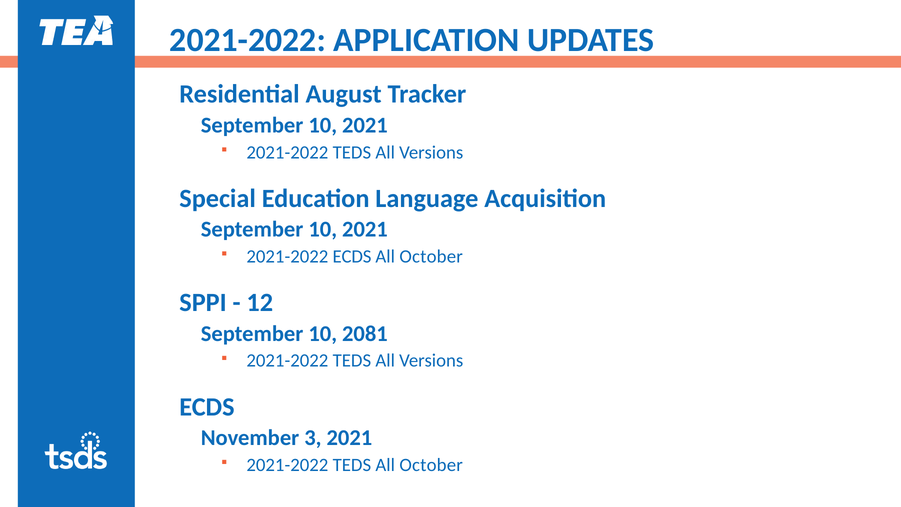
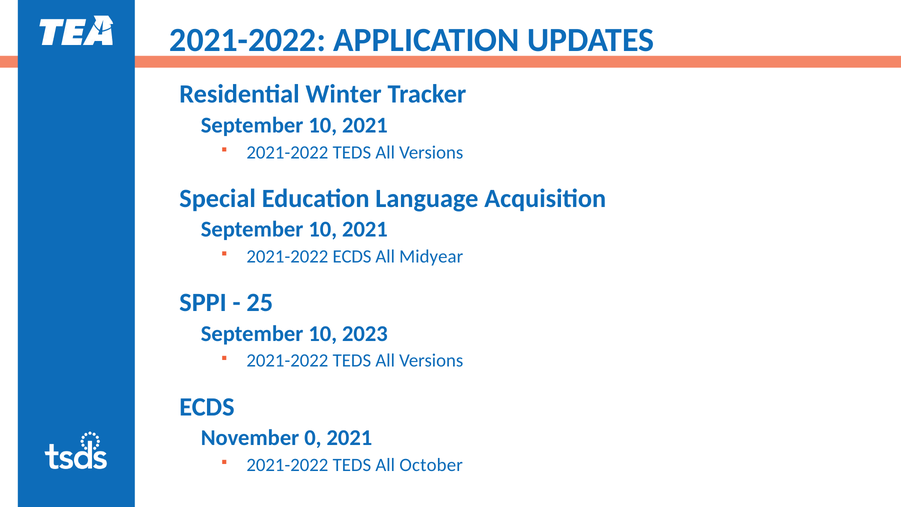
August: August -> Winter (344, 94)
October: October -> Midyear (431, 256)
12: 12 -> 25 (260, 303)
2081: 2081 -> 2023 (365, 334)
3: 3 -> 0 (313, 438)
